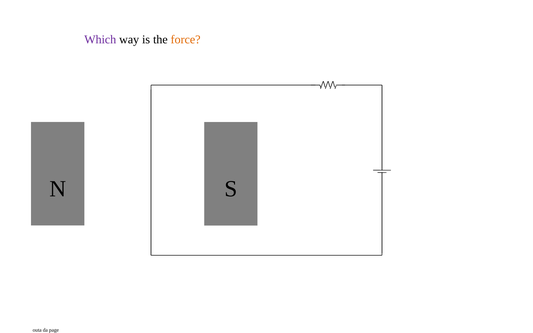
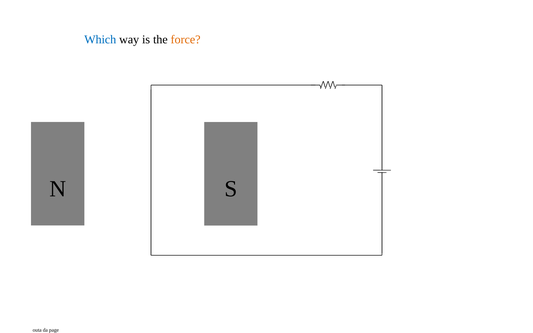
Which colour: purple -> blue (100, 39)
